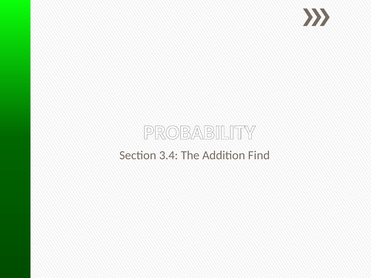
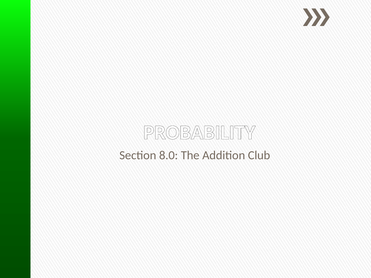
3.4: 3.4 -> 8.0 (169, 155)
Find: Find -> Club (259, 155)
